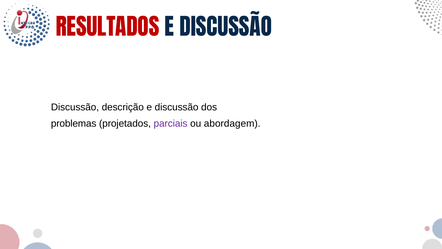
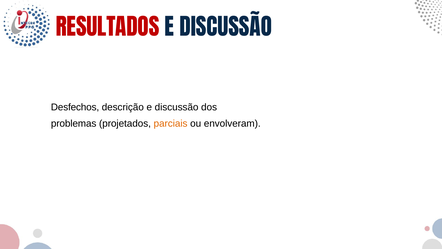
Discussão: Discussão -> Desfechos (75, 107)
parciais colour: purple -> orange (171, 124)
abordagem: abordagem -> envolveram (232, 124)
